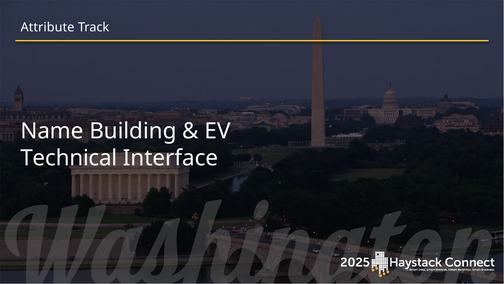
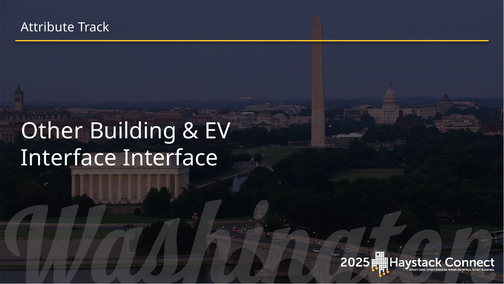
Name: Name -> Other (52, 131)
Technical: Technical -> Interface (69, 158)
